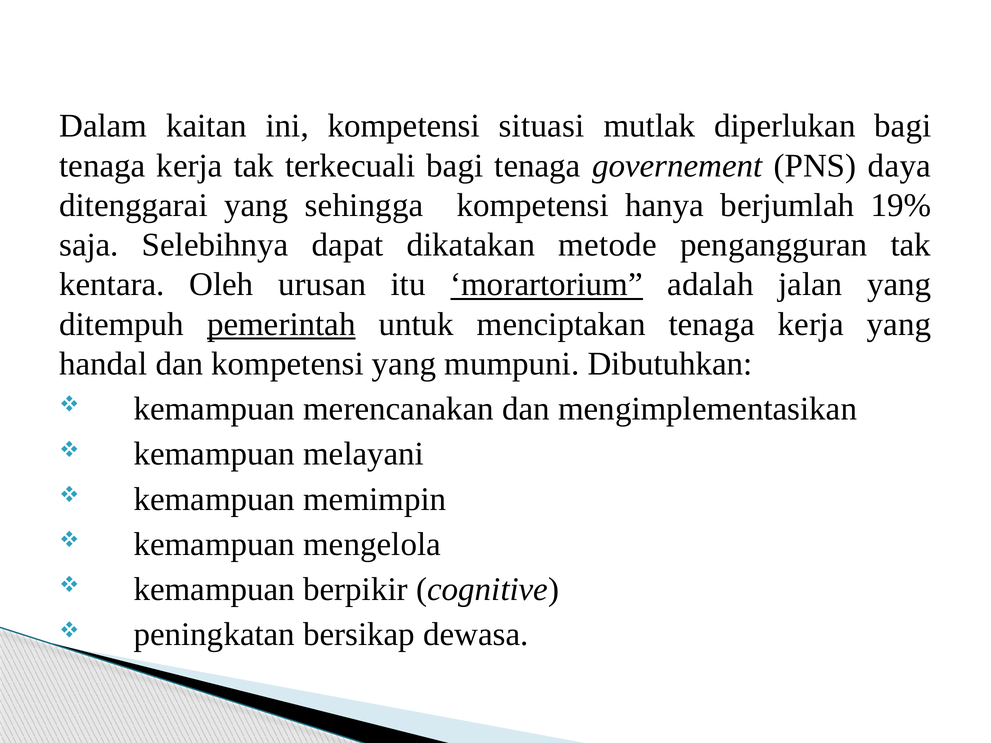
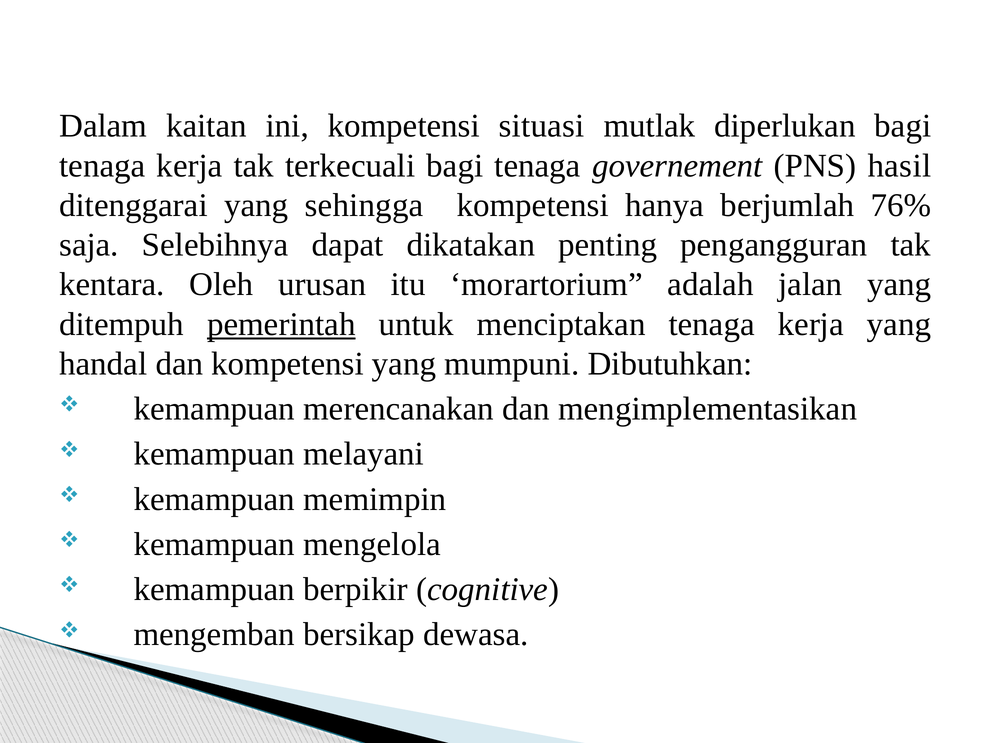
daya: daya -> hasil (899, 166)
19%: 19% -> 76% (901, 205)
metode: metode -> penting (608, 245)
morartorium underline: present -> none (547, 285)
peningkatan: peningkatan -> mengemban (214, 635)
